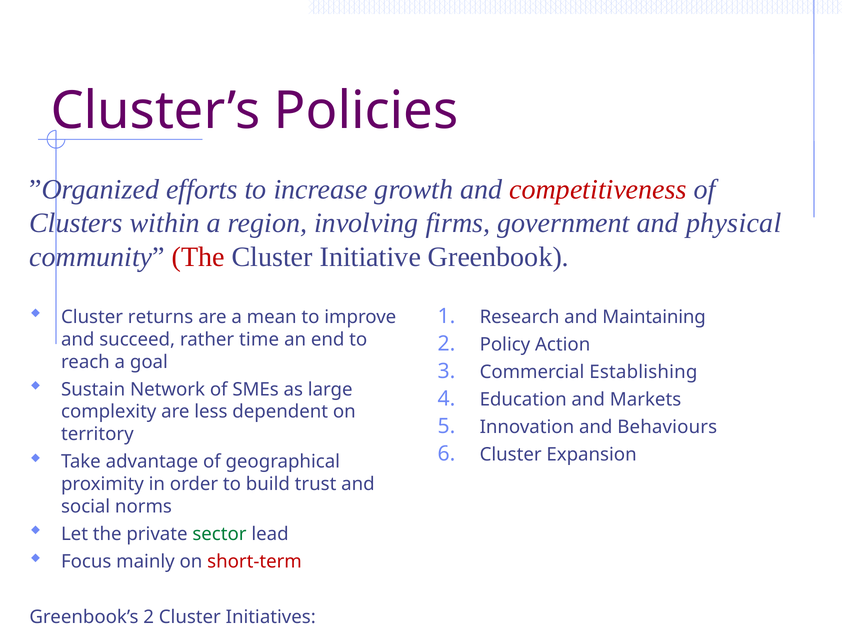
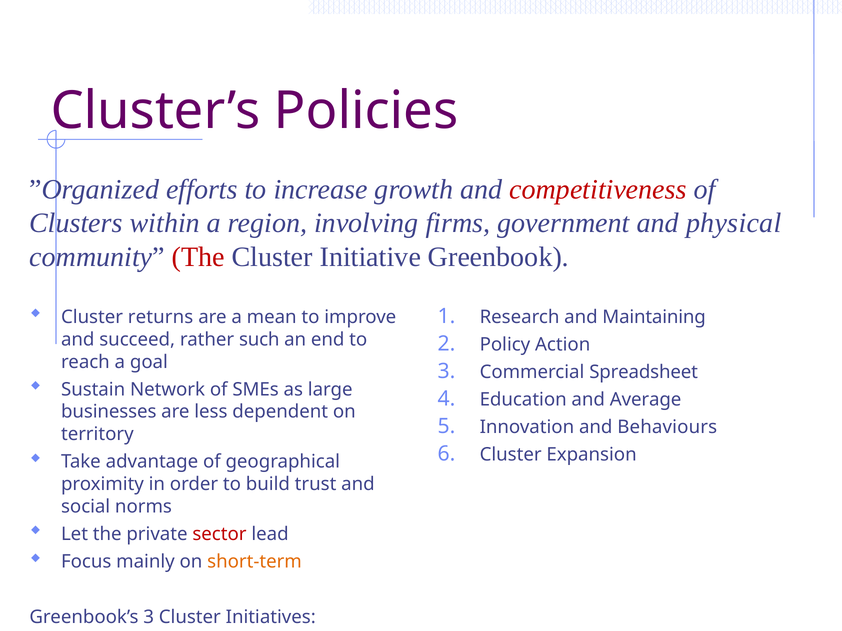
time: time -> such (259, 340)
Establishing: Establishing -> Spreadsheet (644, 372)
Markets: Markets -> Average (646, 400)
complexity: complexity -> businesses (109, 412)
sector colour: green -> red (219, 535)
short-term colour: red -> orange (255, 562)
Greenbook’s 2: 2 -> 3 (149, 617)
